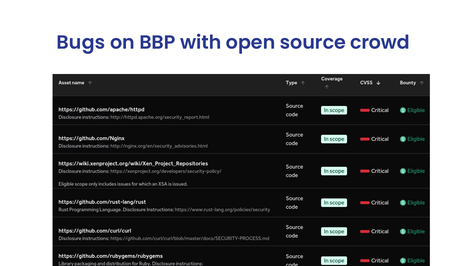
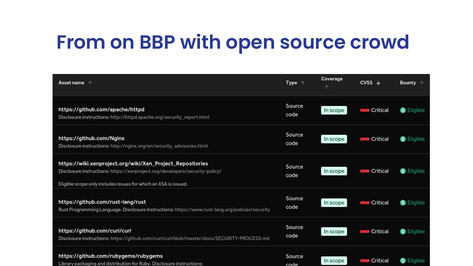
Bugs: Bugs -> From (81, 42)
